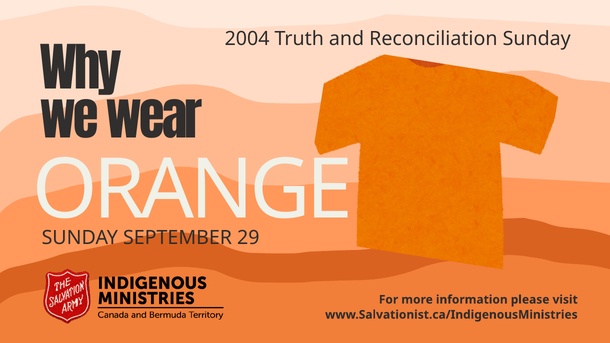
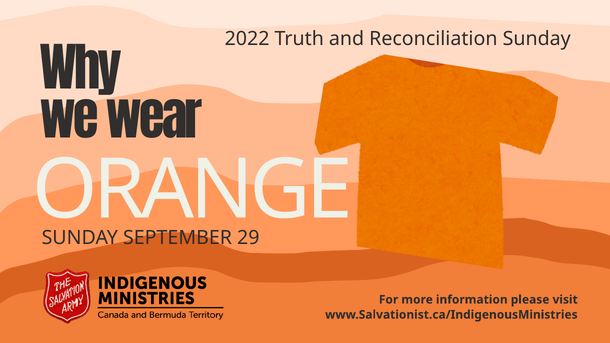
2004: 2004 -> 2022 (247, 39)
